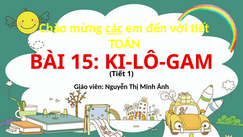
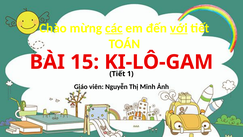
với underline: none -> present (179, 28)
